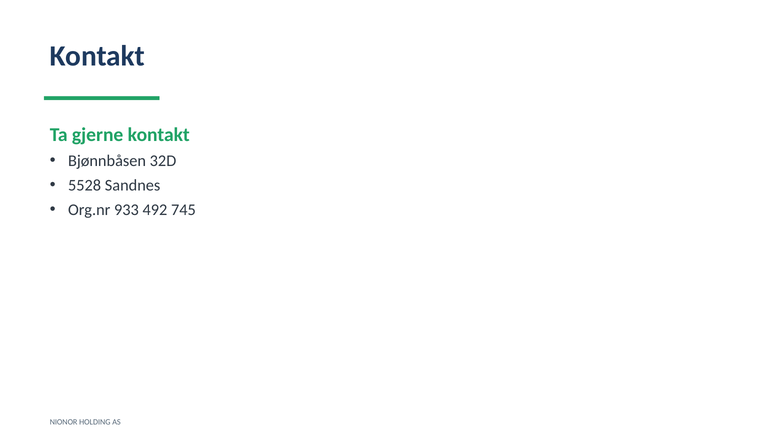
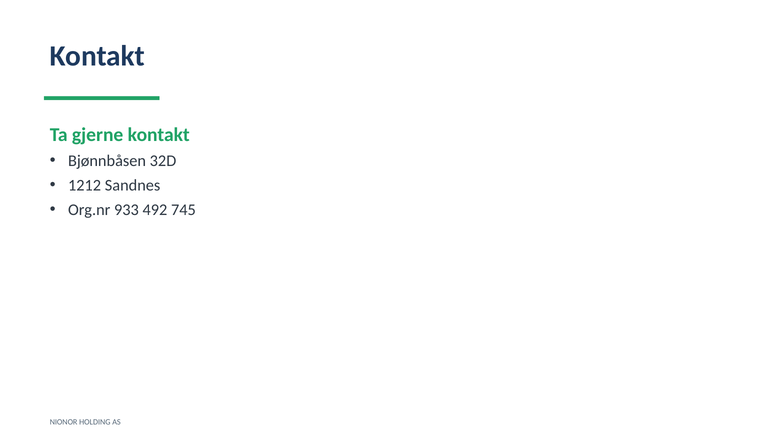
5528: 5528 -> 1212 (85, 185)
